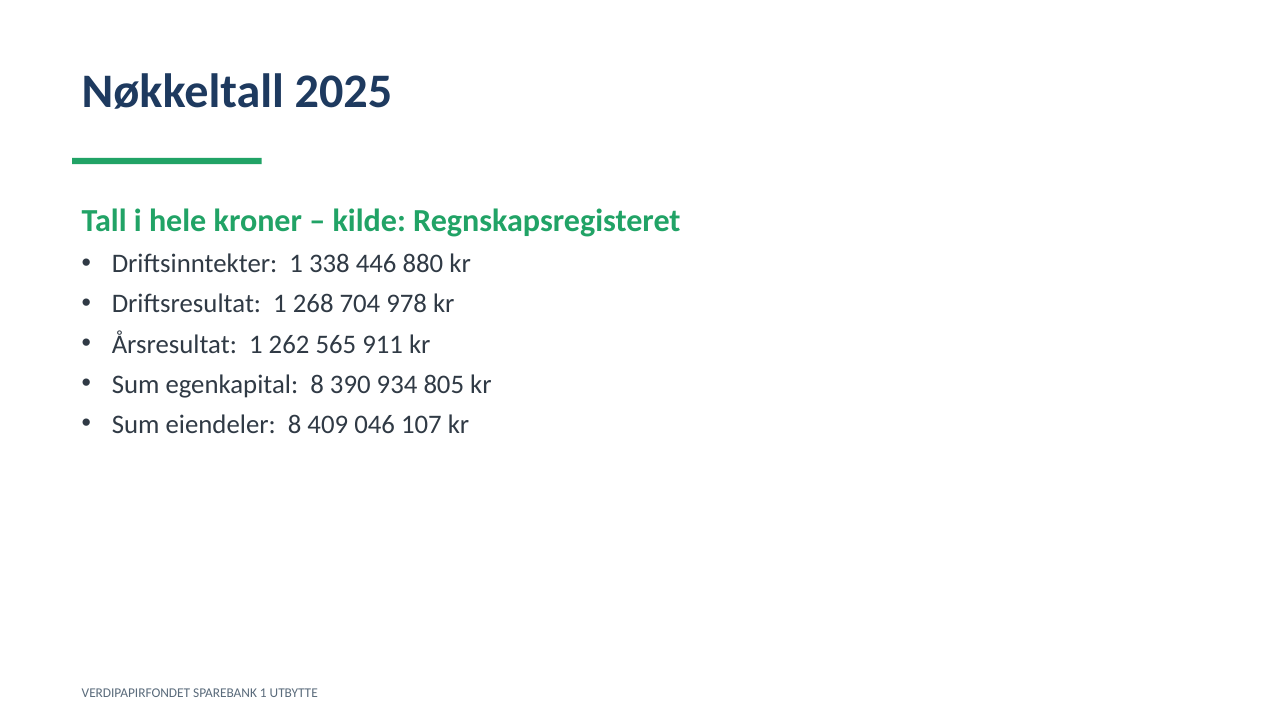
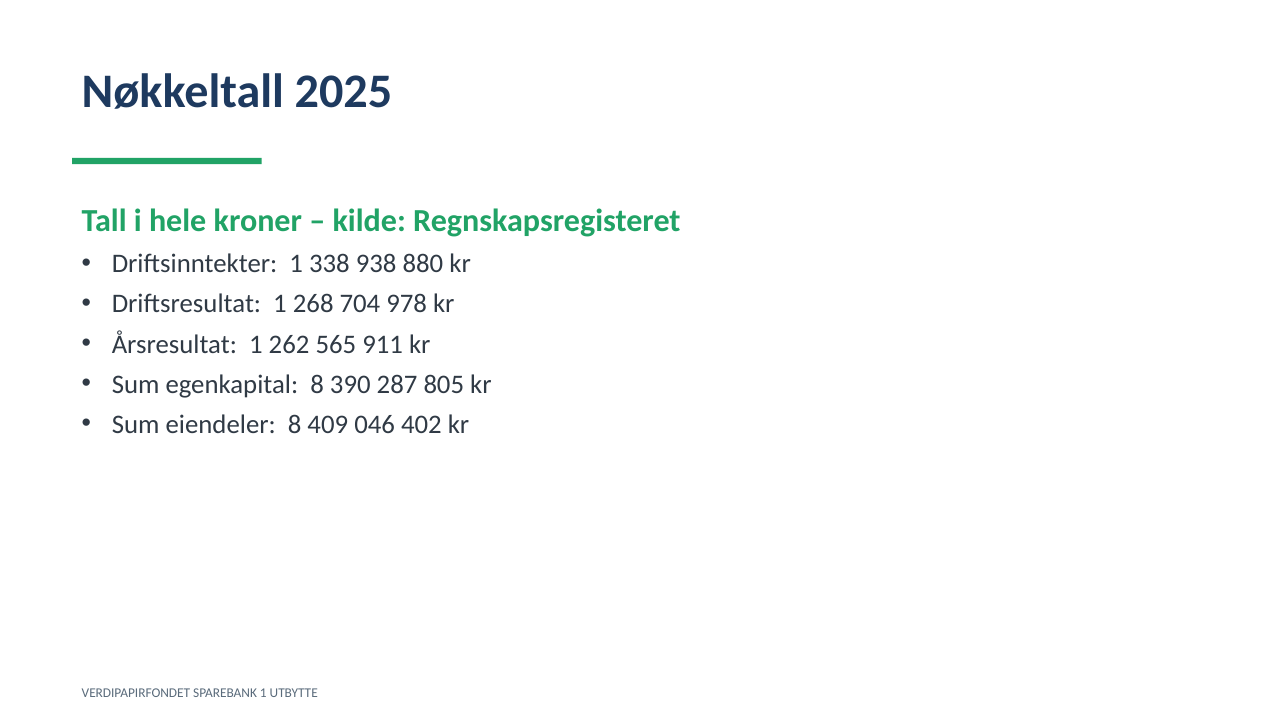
446: 446 -> 938 (376, 264)
934: 934 -> 287 (397, 384)
107: 107 -> 402 (421, 425)
